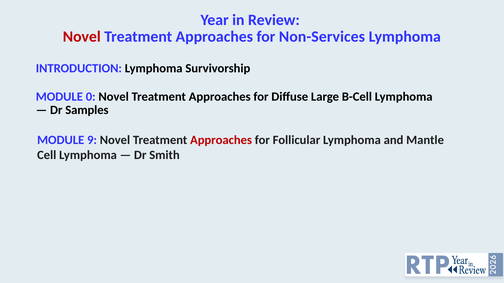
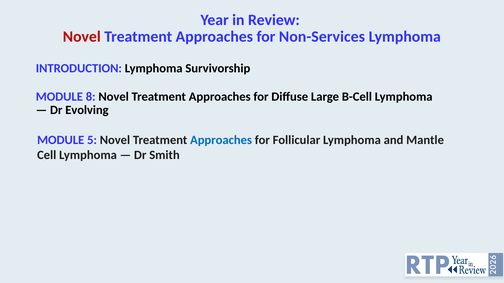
0: 0 -> 8 (91, 97)
Samples: Samples -> Evolving (87, 110)
9: 9 -> 5 (92, 140)
Approaches colour: red -> blue (221, 140)
